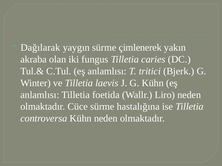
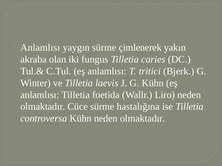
Dağılarak: Dağılarak -> Anlamlısı (40, 48)
